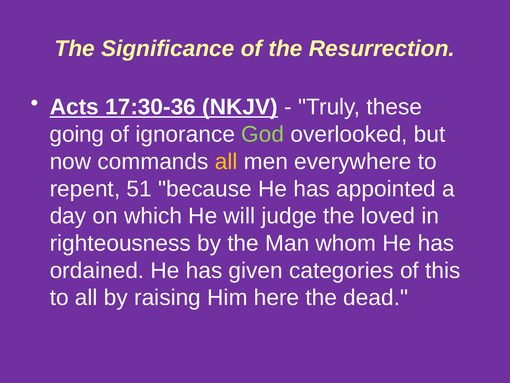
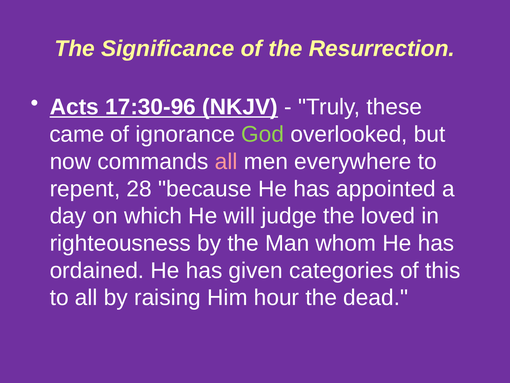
17:30-36: 17:30-36 -> 17:30-96 (151, 107)
going: going -> came (77, 134)
all colour: yellow -> pink (226, 161)
51: 51 -> 28 (139, 189)
here: here -> hour (277, 297)
